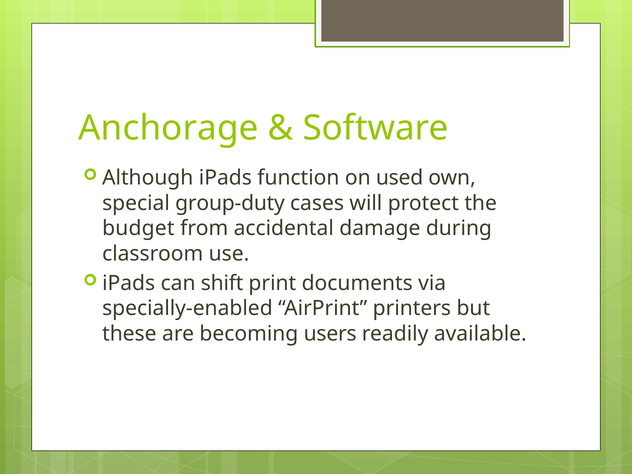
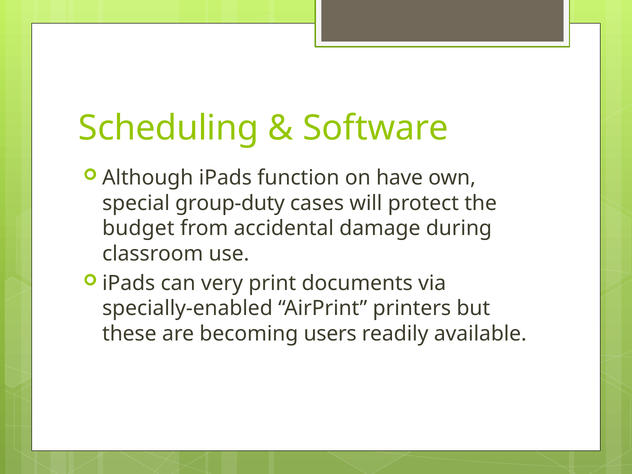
Anchorage: Anchorage -> Scheduling (169, 128)
used: used -> have (400, 178)
shift: shift -> very (222, 283)
